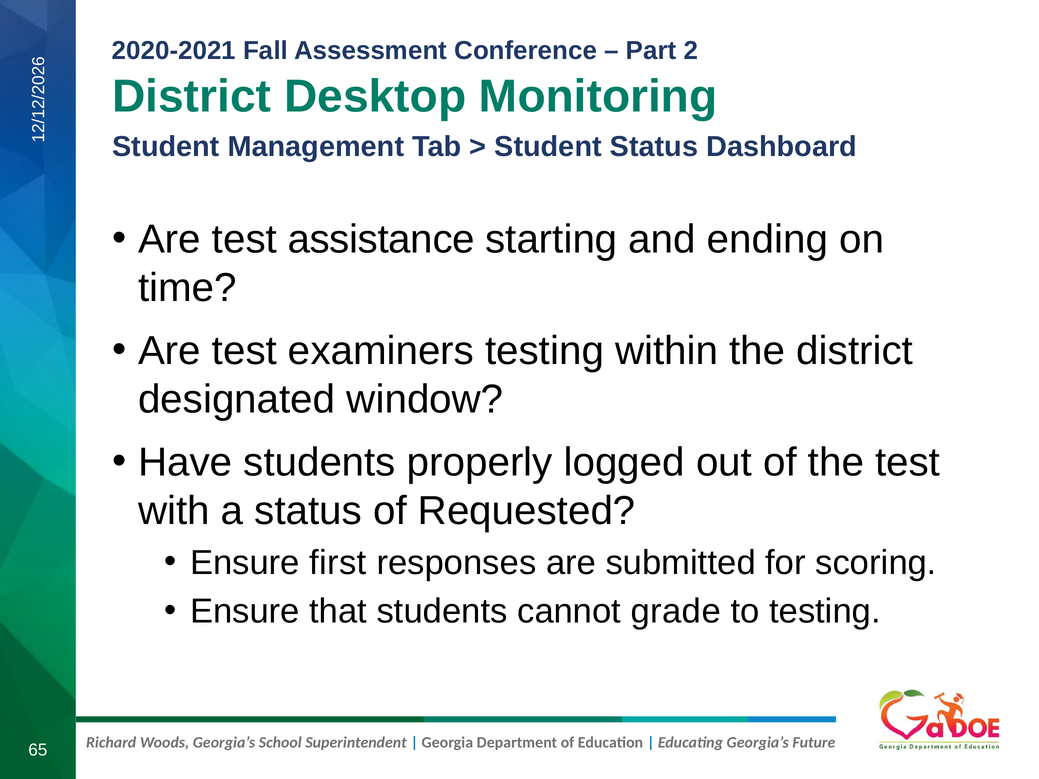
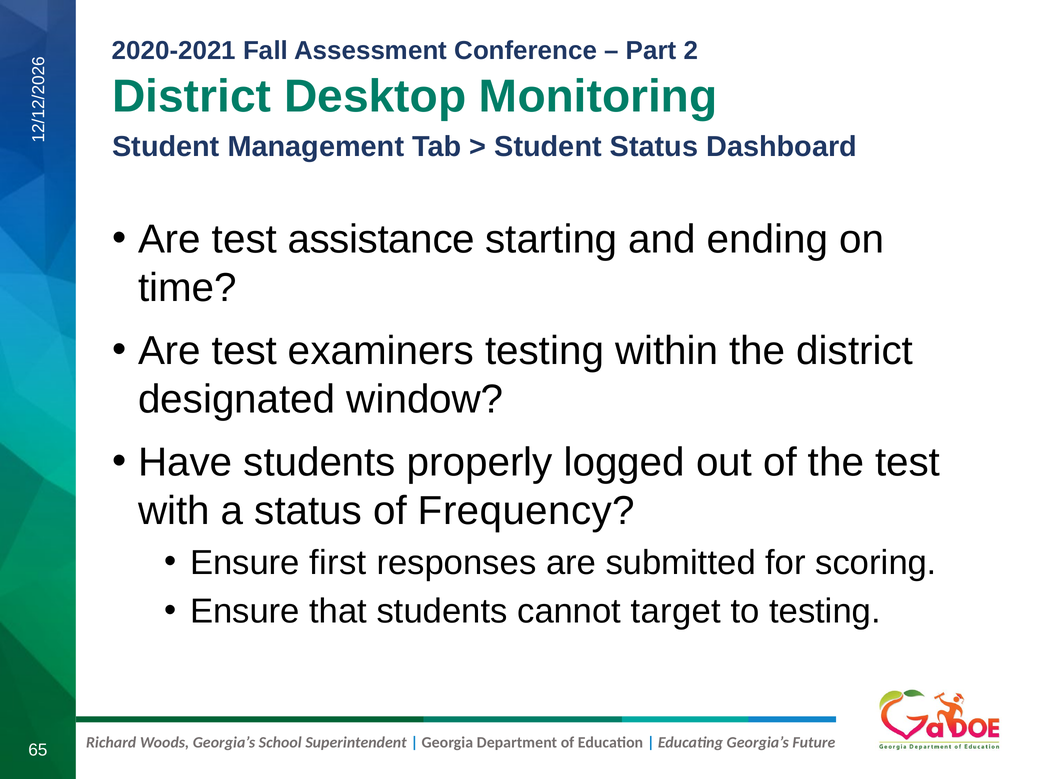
Requested: Requested -> Frequency (526, 511)
grade: grade -> target (676, 612)
